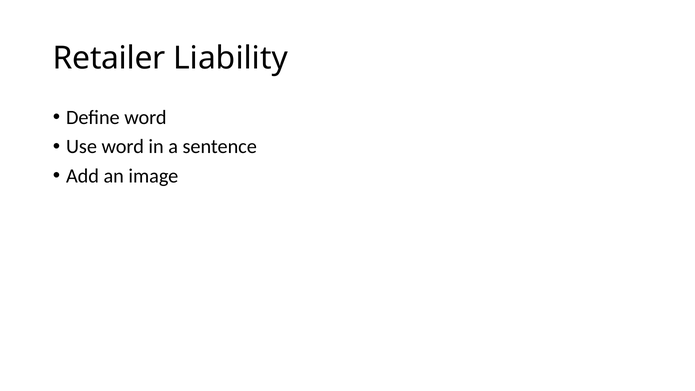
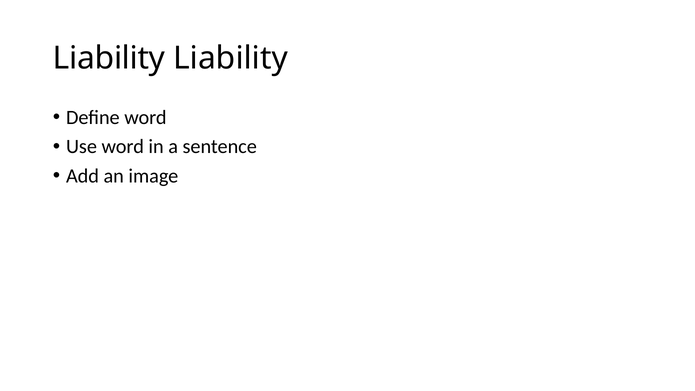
Retailer: Retailer -> Liability (109, 58)
